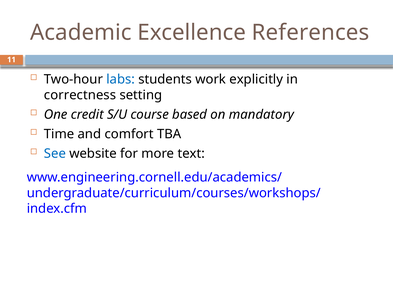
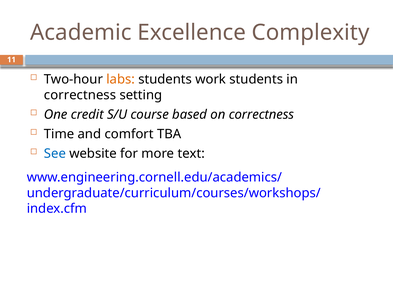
References: References -> Complexity (311, 33)
labs colour: blue -> orange (121, 79)
work explicitly: explicitly -> students (256, 79)
on mandatory: mandatory -> correctness (261, 115)
